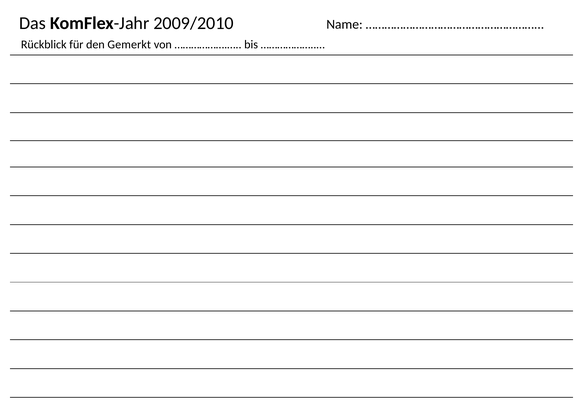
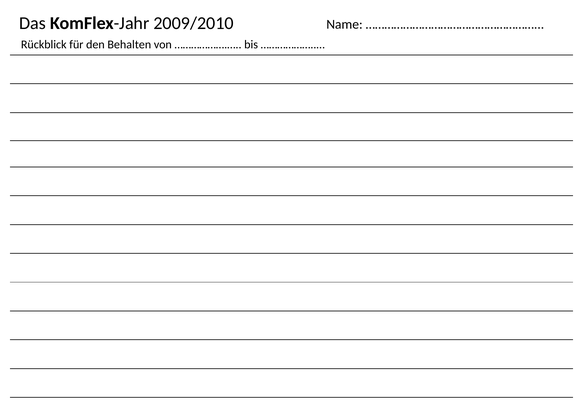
Gemerkt: Gemerkt -> Behalten (129, 45)
